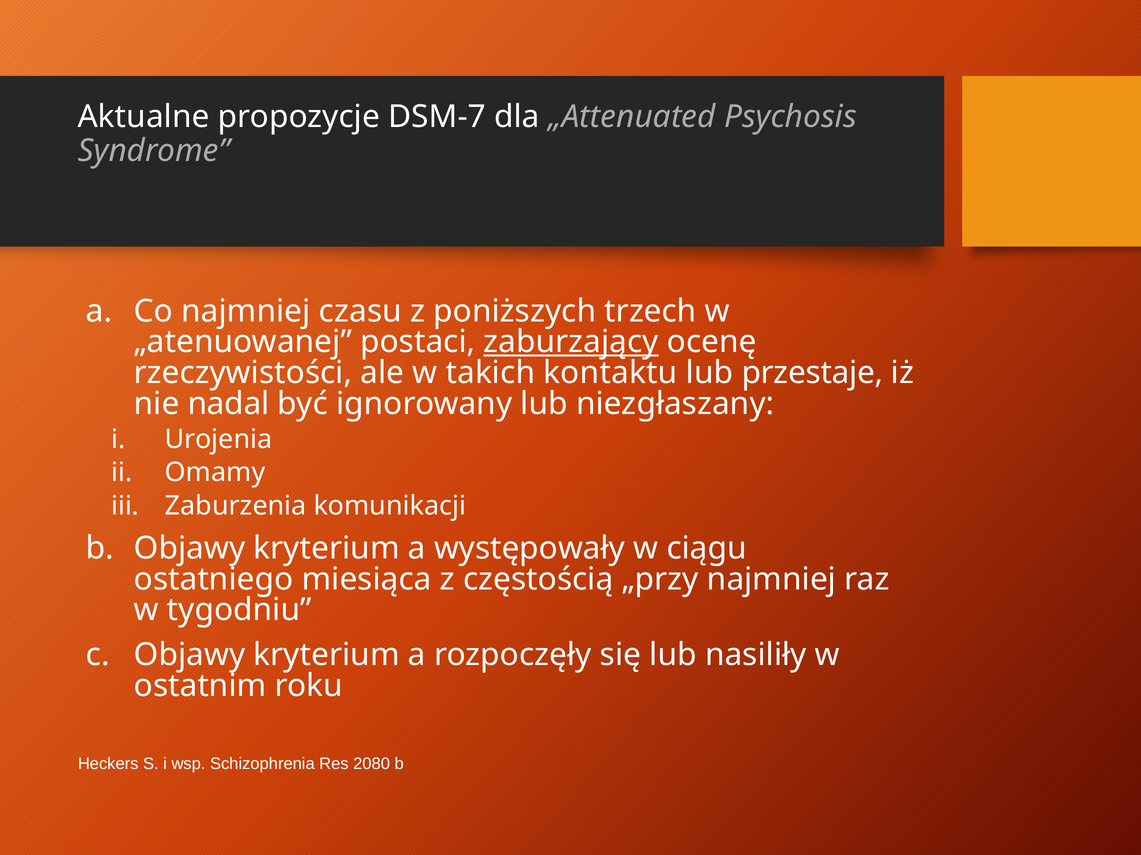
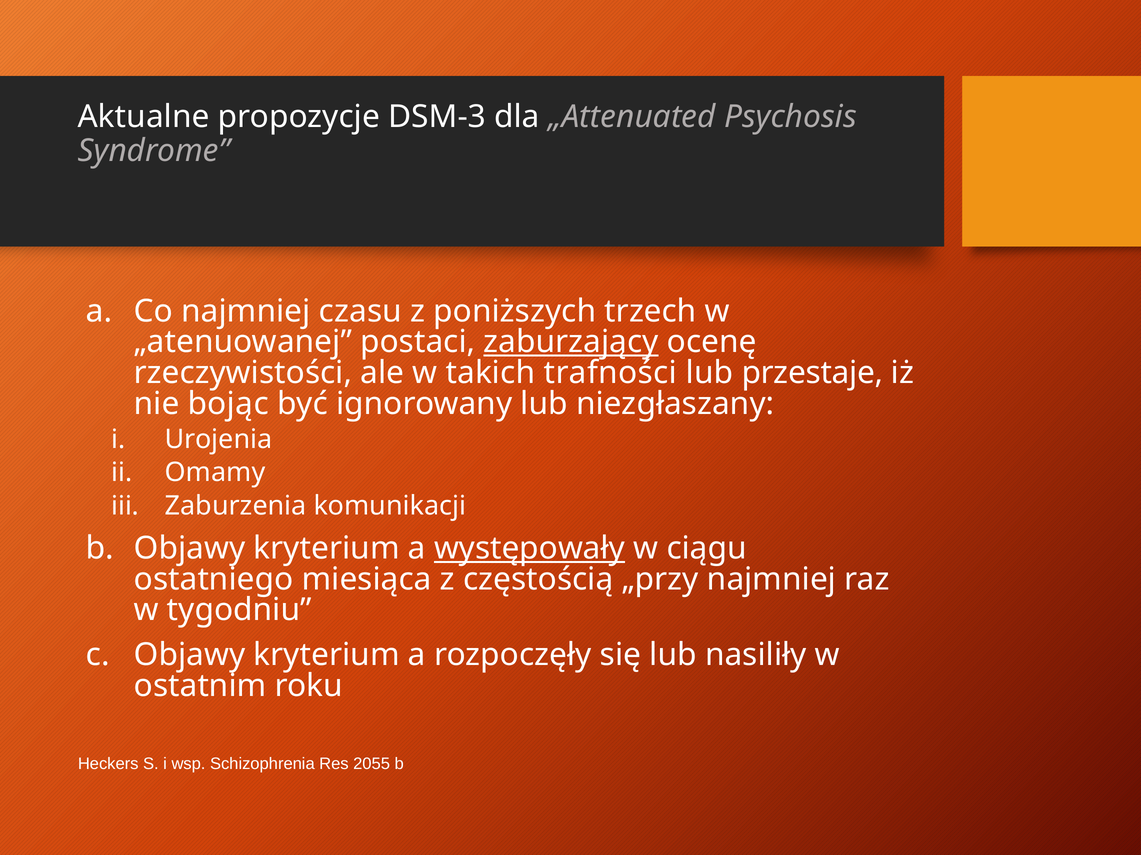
DSM-7: DSM-7 -> DSM-3 (437, 117)
kontaktu: kontaktu -> trafności (610, 373)
nadal: nadal -> bojąc (228, 404)
występowały underline: none -> present (530, 549)
2080: 2080 -> 2055 (372, 765)
